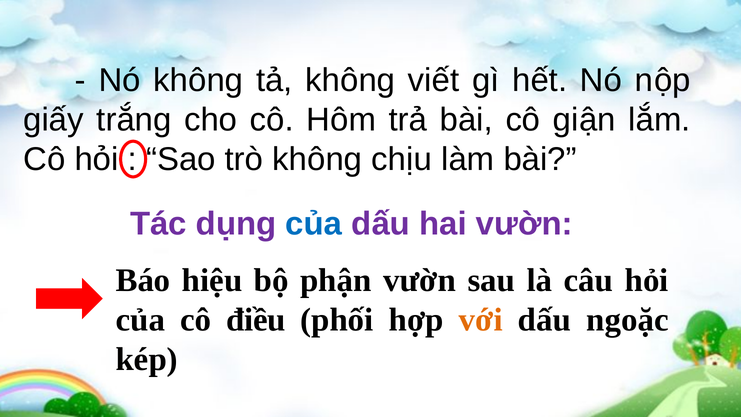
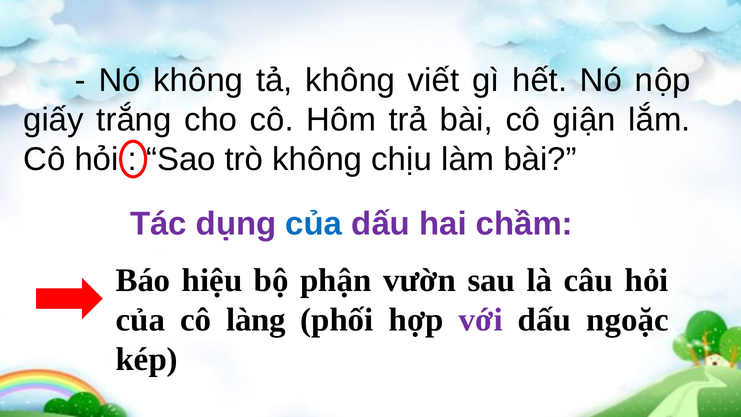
hai vườn: vườn -> chầm (524, 224)
điều: điều -> làng (256, 320)
với colour: orange -> purple (481, 320)
